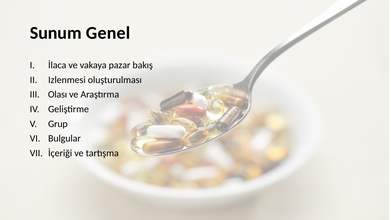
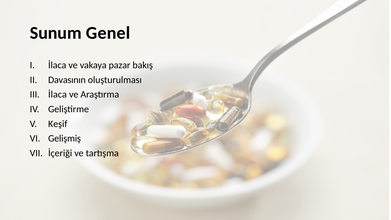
Izlenmesi: Izlenmesi -> Davasının (67, 80)
Olası: Olası -> İlaca (57, 94)
Grup: Grup -> Keşif (58, 124)
Bulgular: Bulgular -> Gelişmiş (65, 138)
